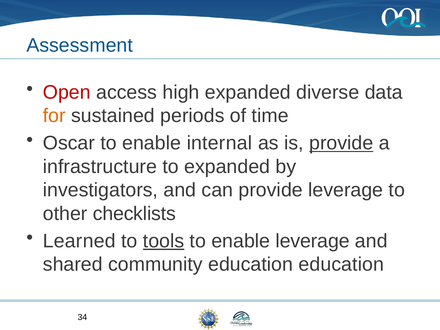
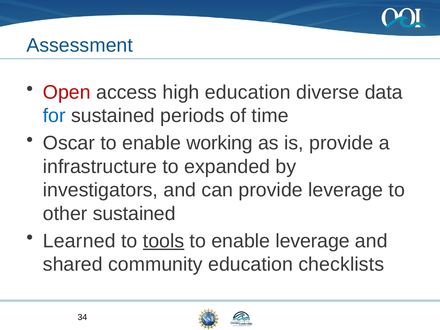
high expanded: expanded -> education (248, 92)
for colour: orange -> blue (54, 116)
internal: internal -> working (220, 143)
provide underline: present -> none (341, 143)
other checklists: checklists -> sustained (134, 214)
education education: education -> checklists (341, 264)
